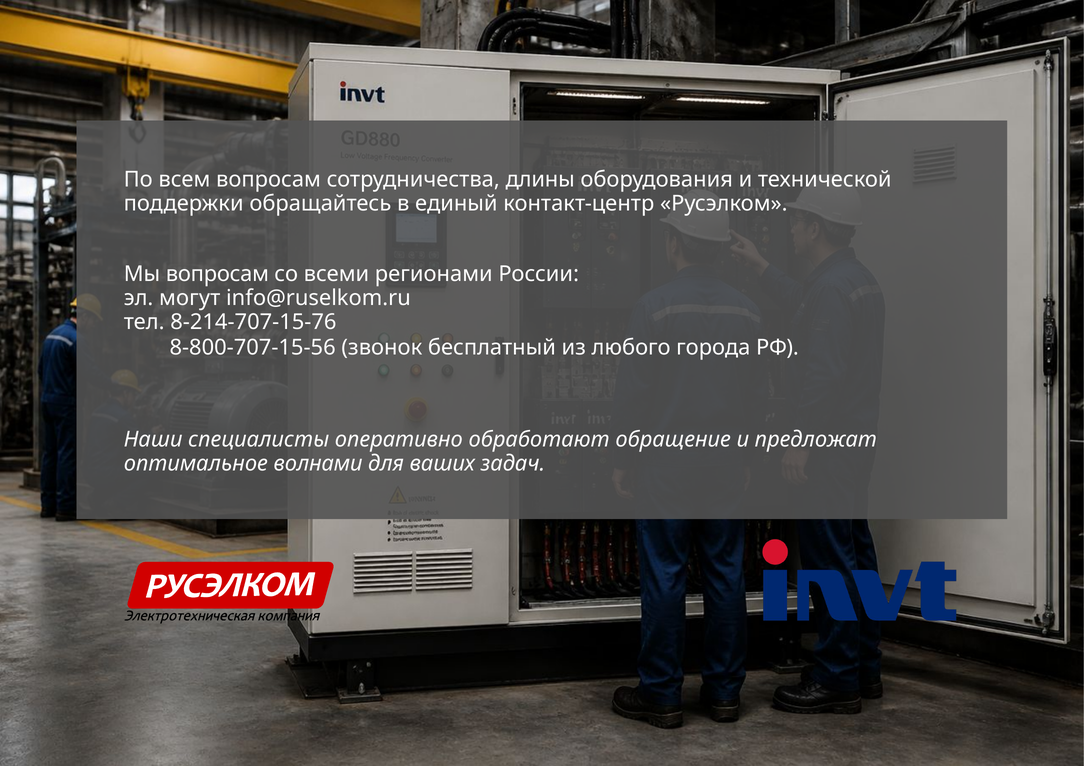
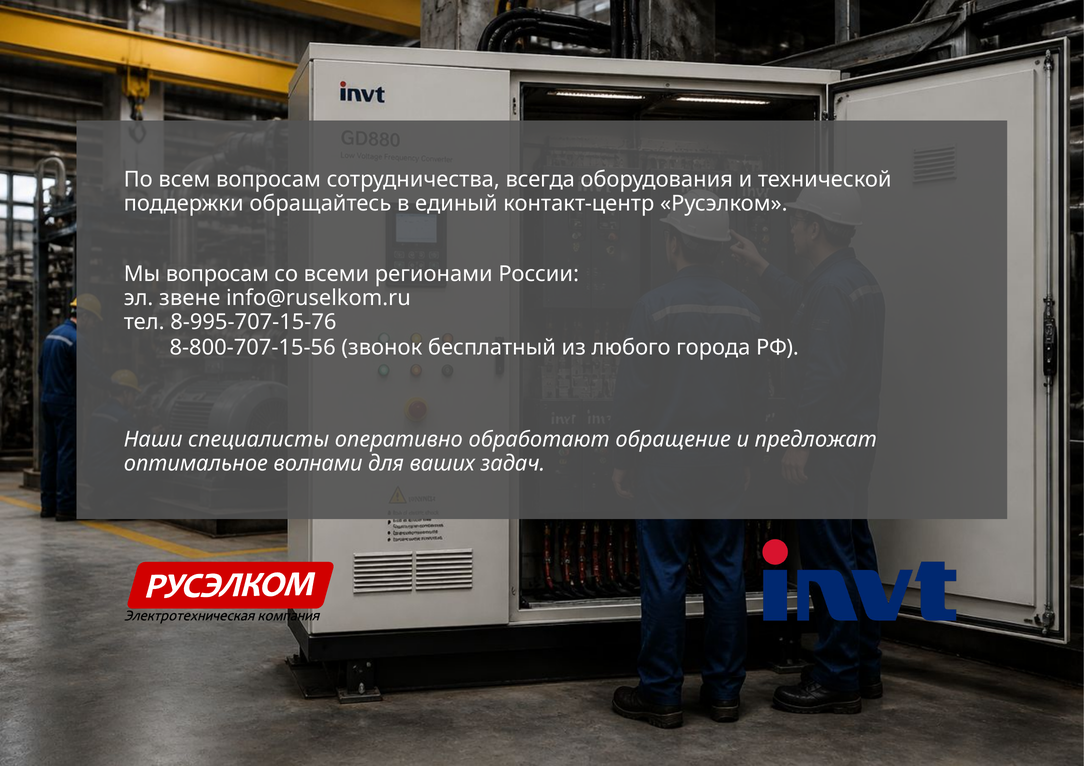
длины: длины -> всегда (540, 179)
могут: могут -> звене (190, 298)
8-214-707-15-76: 8-214-707-15-76 -> 8-995-707-15-76 (253, 322)
